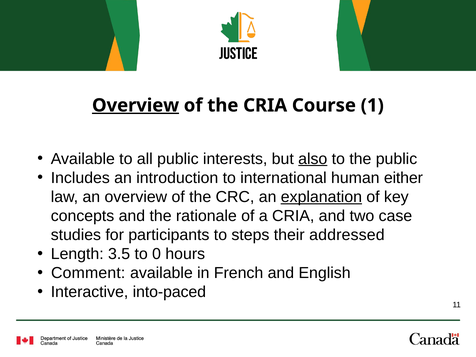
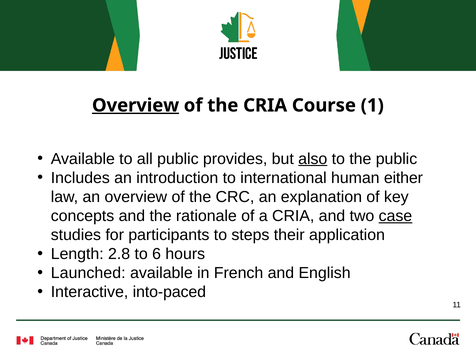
interests: interests -> provides (235, 159)
explanation underline: present -> none (321, 197)
case underline: none -> present (395, 216)
addressed: addressed -> application (347, 235)
3.5: 3.5 -> 2.8 (119, 254)
0: 0 -> 6 (157, 254)
Comment: Comment -> Launched (88, 273)
